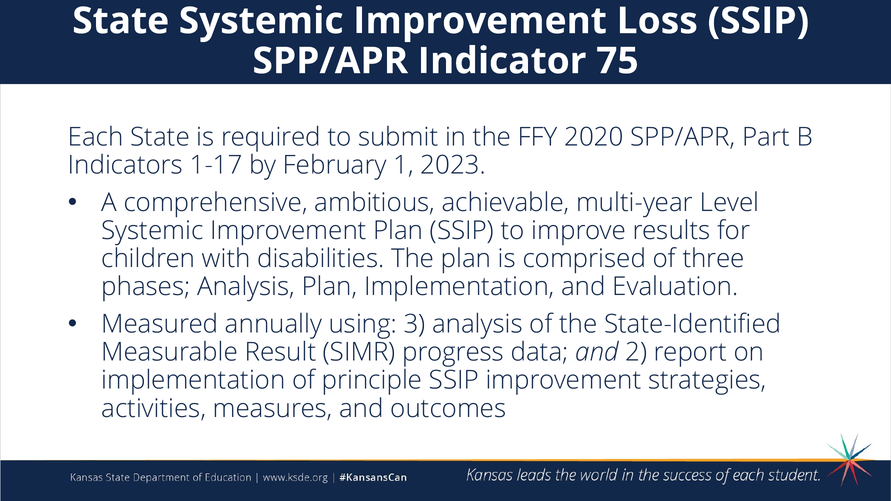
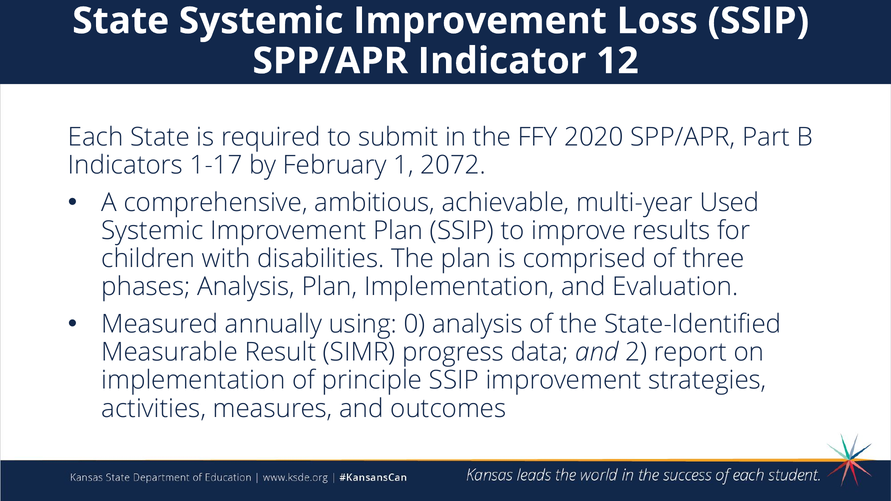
75: 75 -> 12 (617, 61)
2023: 2023 -> 2072 (453, 165)
Level: Level -> Used (730, 203)
3: 3 -> 0 (415, 324)
